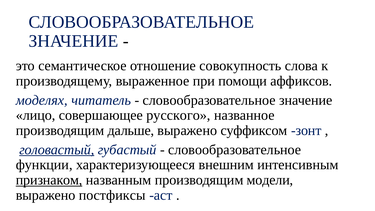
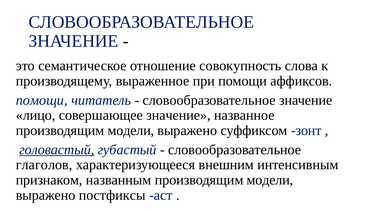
моделях: моделях -> помощи (42, 100)
совершающее русского: русского -> значение (178, 115)
дальше: дальше -> модели (131, 131)
функции: функции -> глаголов (44, 165)
признаком underline: present -> none (49, 180)
